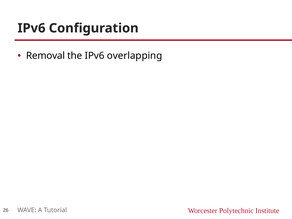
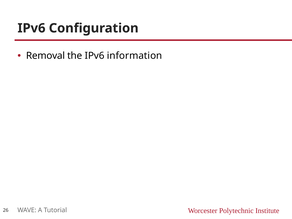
overlapping: overlapping -> information (135, 56)
